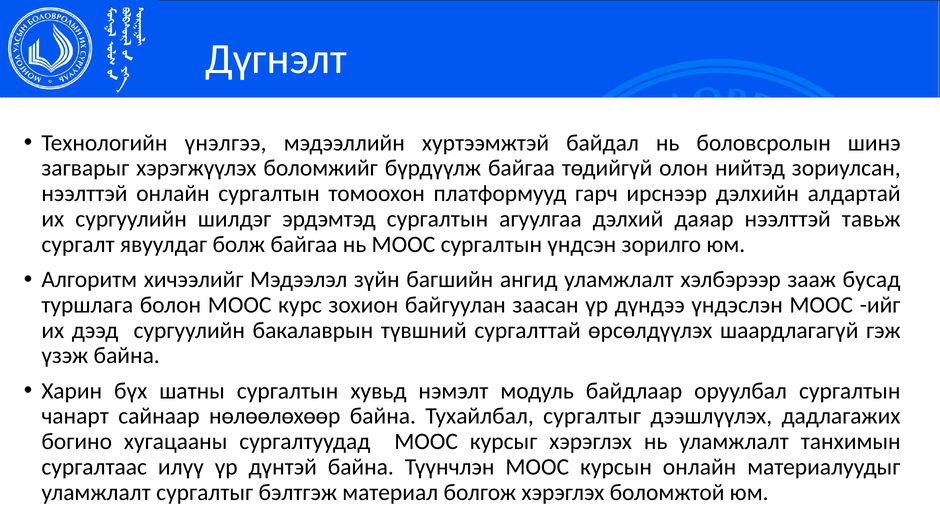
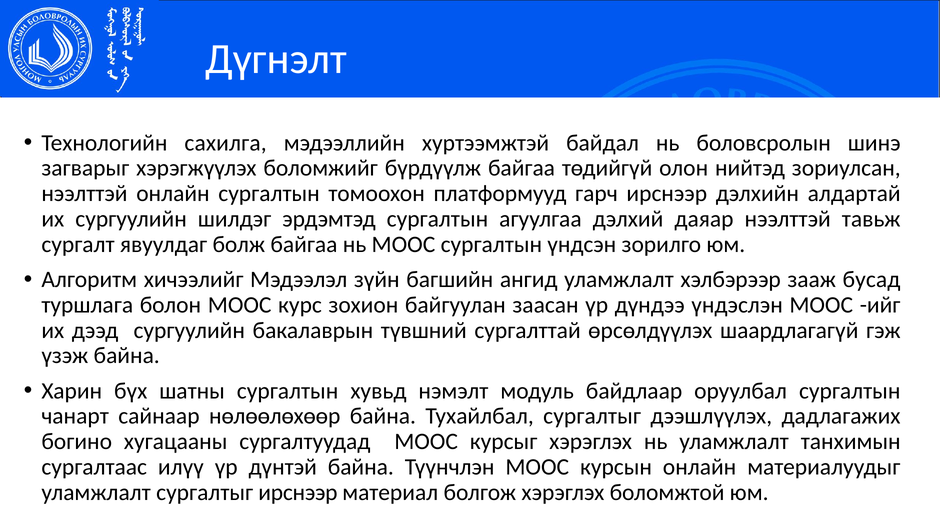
үнэлгээ: үнэлгээ -> сахилга (226, 143)
сургалтыг бэлтгэж: бэлтгэж -> ирснээр (298, 492)
